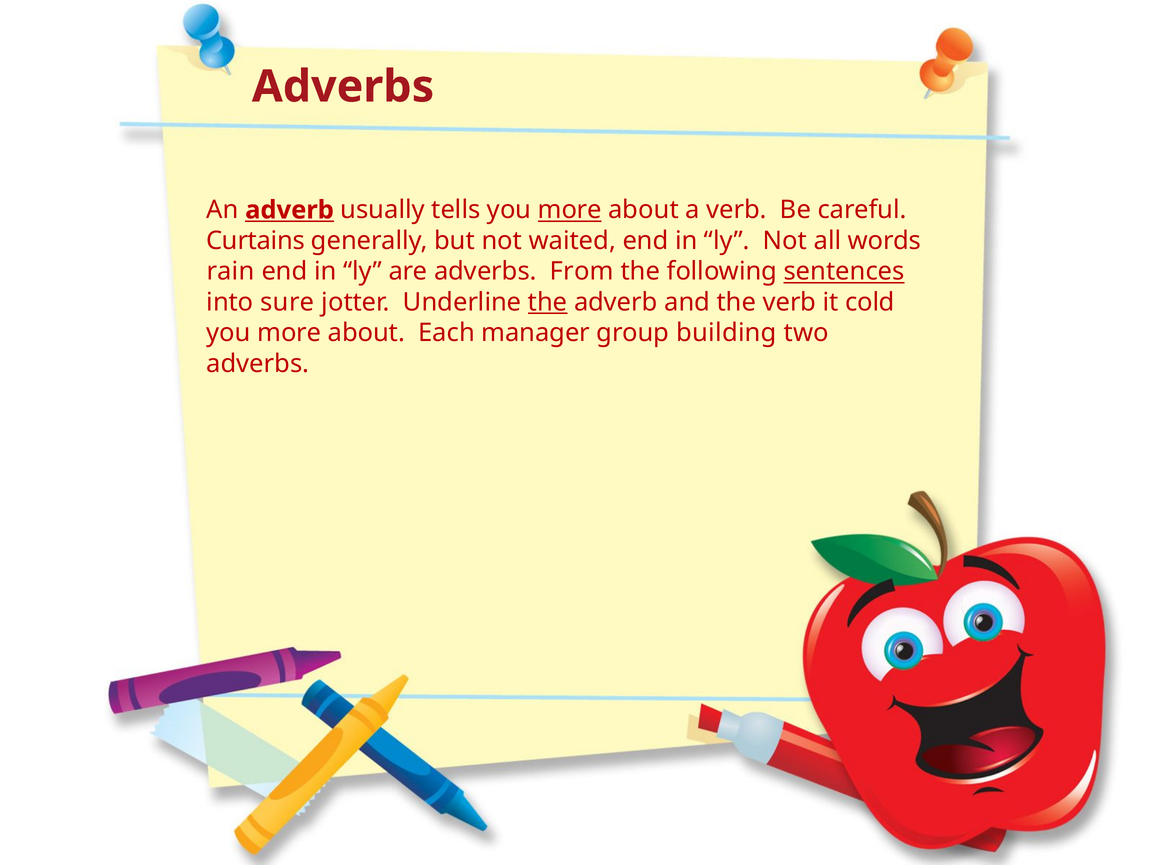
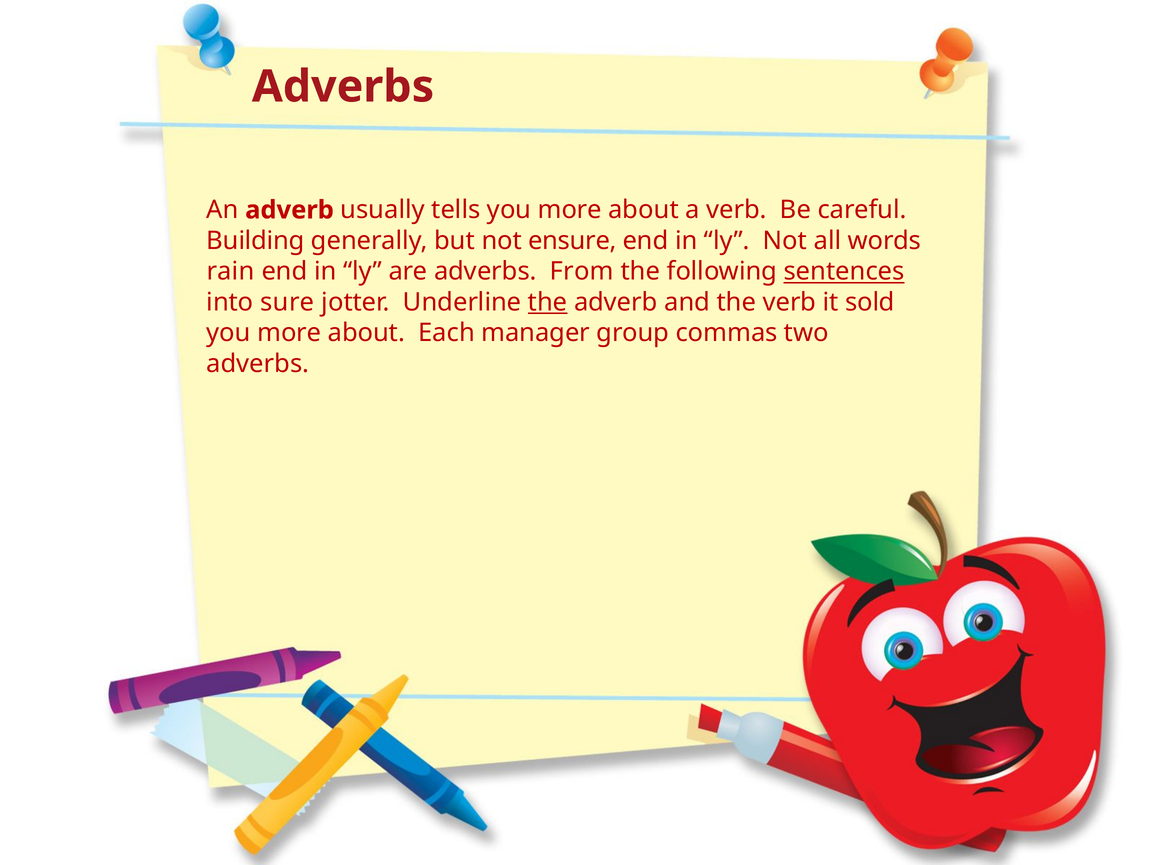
adverb underline: present -> none (290, 210)
more underline: present -> none (570, 210)
Curtains: Curtains -> Building (256, 241)
waited: waited -> ensure (572, 241)
cold: cold -> sold (870, 302)
building: building -> commas (727, 333)
